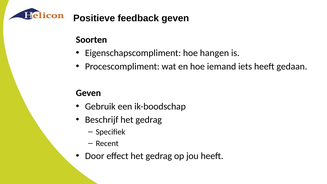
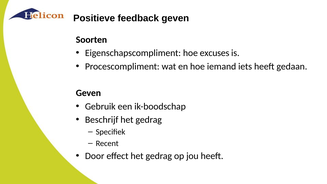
hangen: hangen -> excuses (215, 53)
